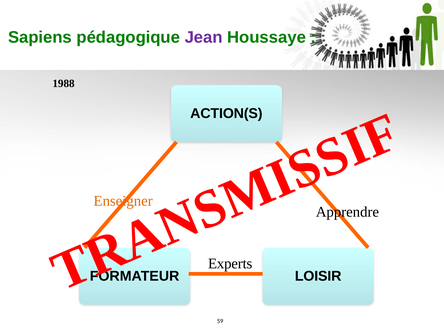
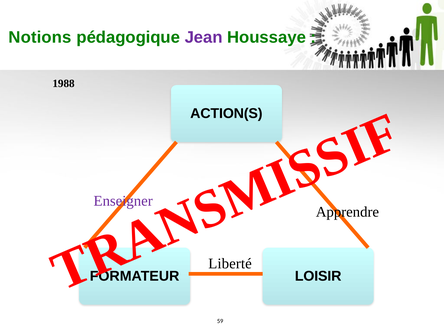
Sapiens: Sapiens -> Notions (40, 37)
Enseigner colour: orange -> purple (123, 201)
Experts: Experts -> Liberté (230, 264)
